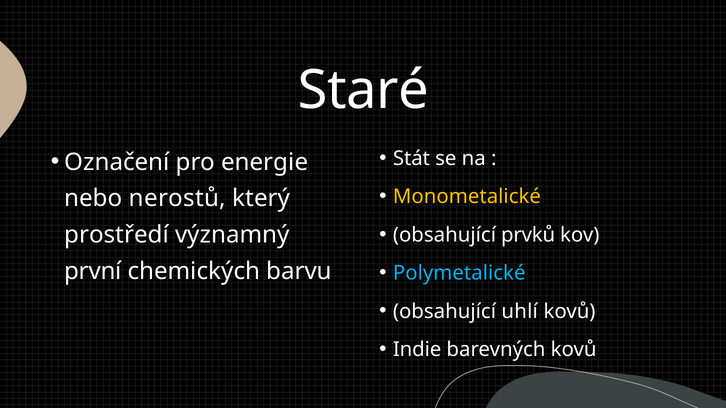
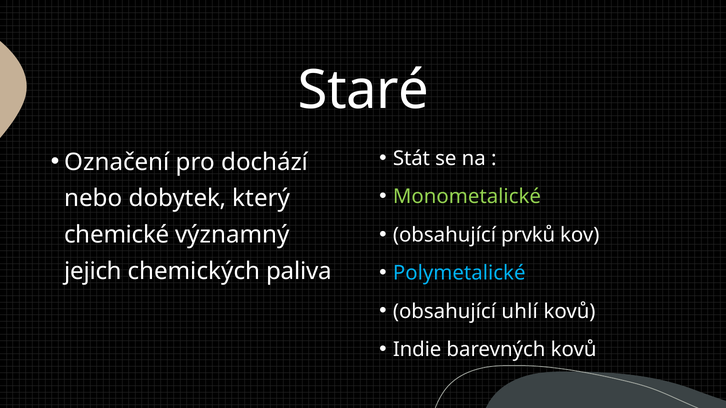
energie: energie -> dochází (265, 162)
Monometalické colour: yellow -> light green (467, 197)
nerostů: nerostů -> dobytek (178, 199)
prostředí: prostředí -> chemické (117, 235)
první: první -> jejich (93, 271)
barvu: barvu -> paliva (299, 271)
